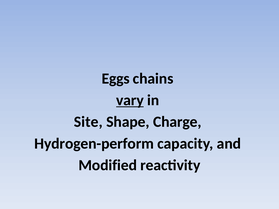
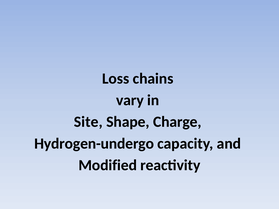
Eggs: Eggs -> Loss (116, 79)
vary underline: present -> none (130, 100)
Hydrogen-perform: Hydrogen-perform -> Hydrogen-undergo (94, 144)
